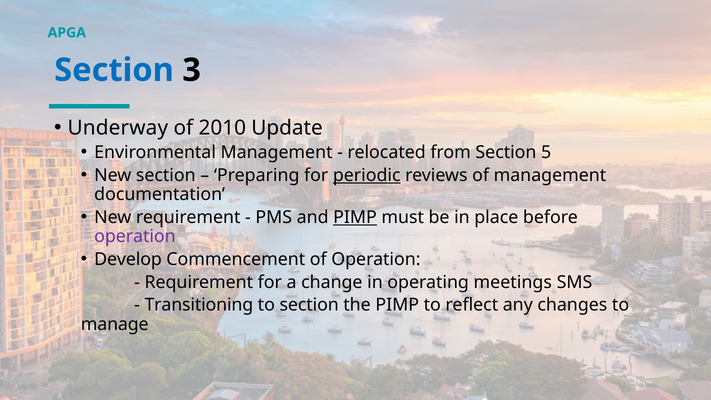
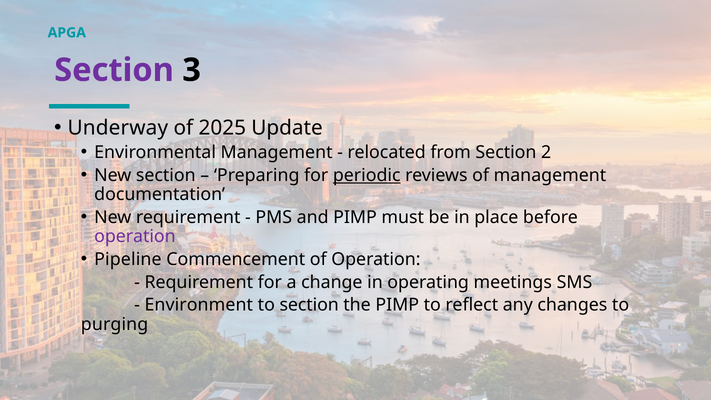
Section colour: blue -> purple (114, 70)
2010: 2010 -> 2025 (222, 128)
5: 5 -> 2 (546, 152)
PIMP underline: present -> none (355, 217)
Develop: Develop -> Pipeline (128, 259)
Transitioning: Transitioning -> Environment (199, 305)
manage: manage -> purging (115, 324)
